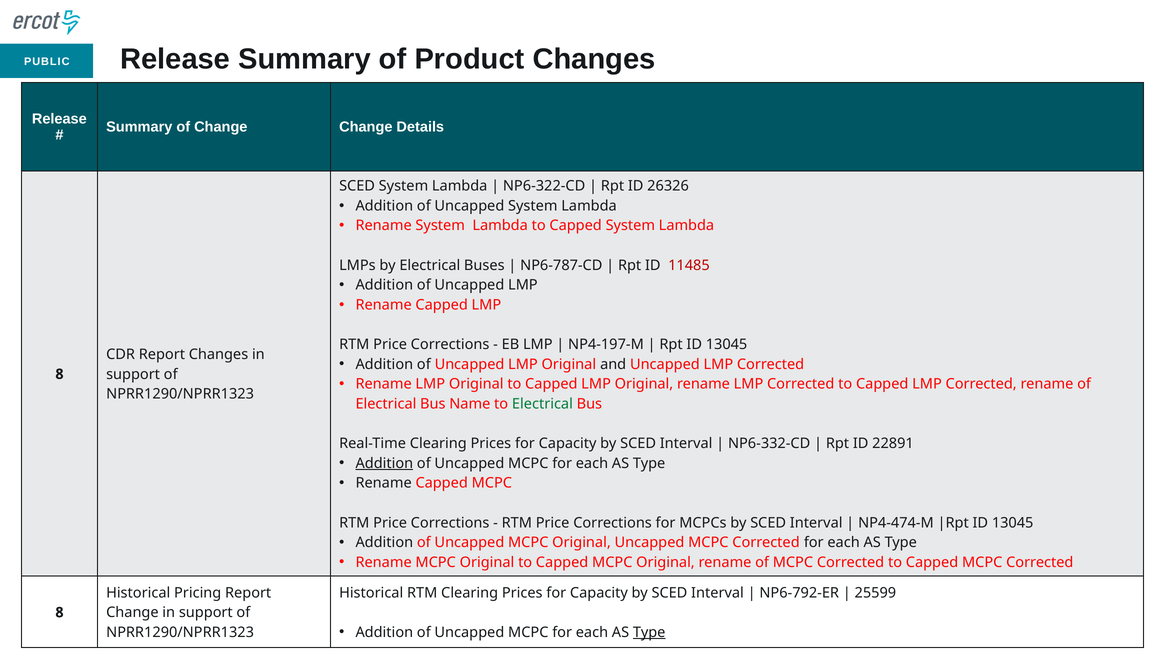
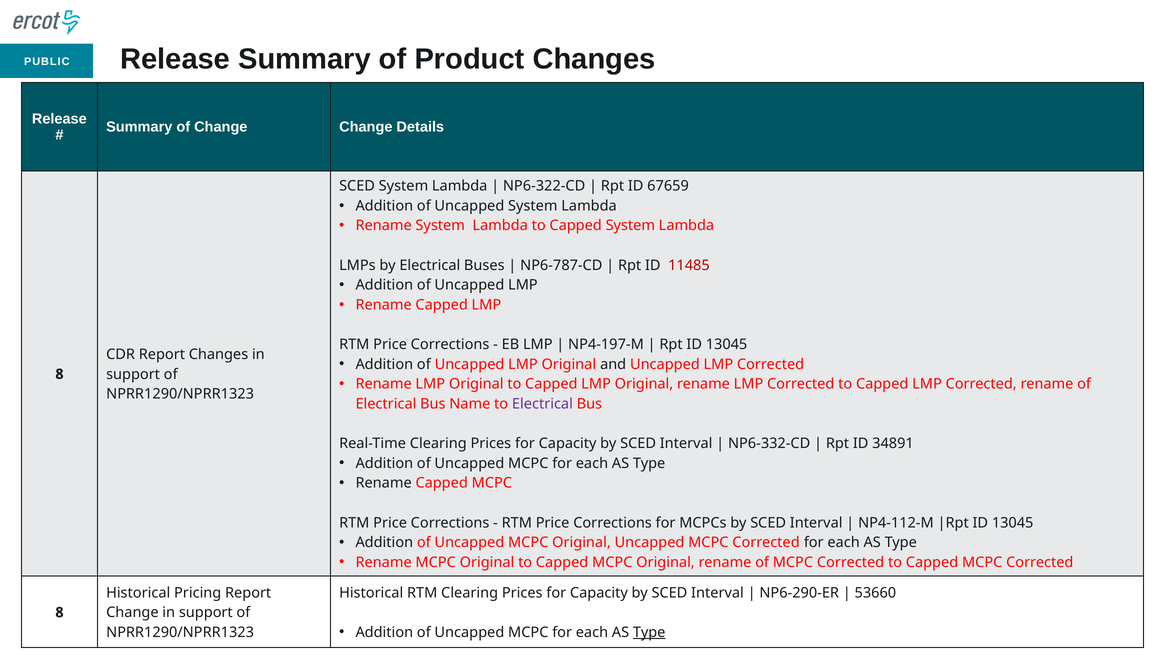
26326: 26326 -> 67659 (668, 186)
Electrical colour: green -> purple (542, 404)
22891: 22891 -> 34891 (893, 444)
Addition underline: present -> none (384, 464)
NP4-474-M: NP4-474-M -> NP4-112-M (896, 523)
NP6-792-ER: NP6-792-ER -> NP6-290-ER (799, 593)
25599: 25599 -> 53660 (875, 593)
